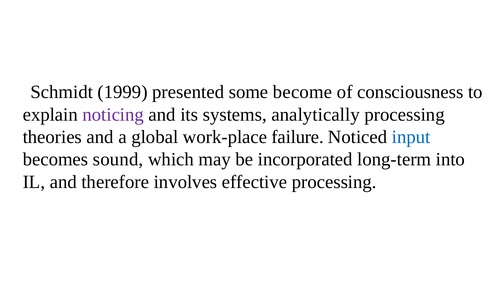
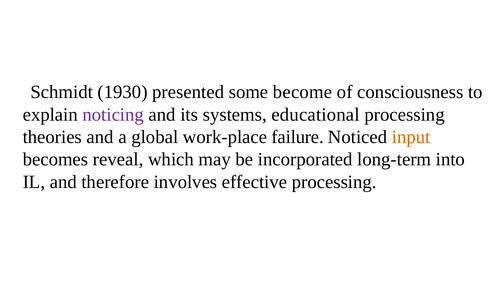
1999: 1999 -> 1930 (123, 92)
analytically: analytically -> educational (316, 115)
input colour: blue -> orange (411, 137)
sound: sound -> reveal (118, 160)
